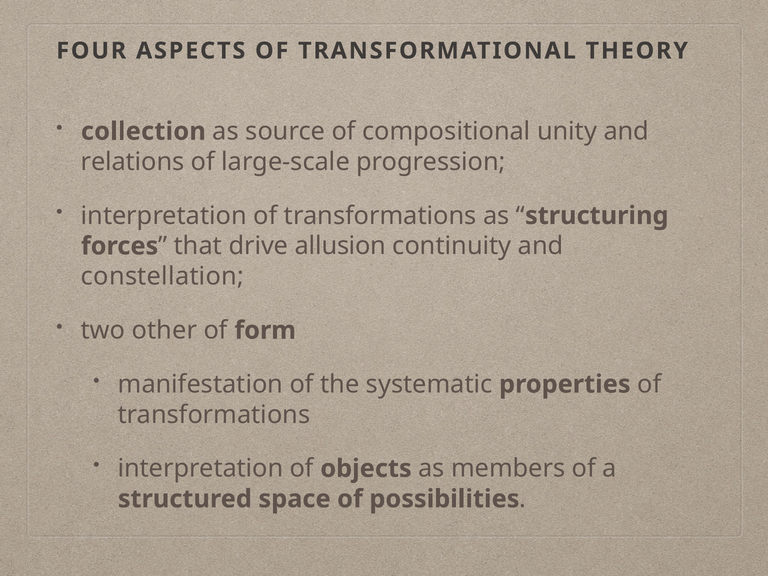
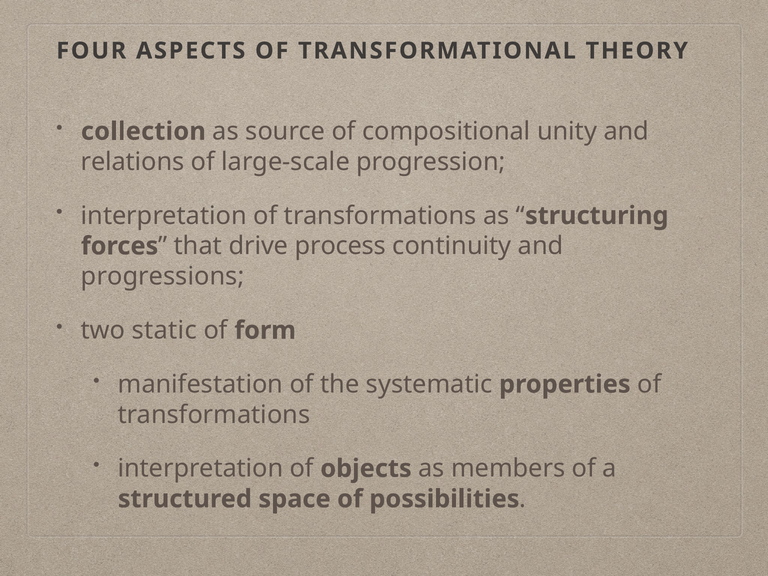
allusion: allusion -> process (340, 246)
constellation: constellation -> progressions (163, 277)
other: other -> static (164, 330)
